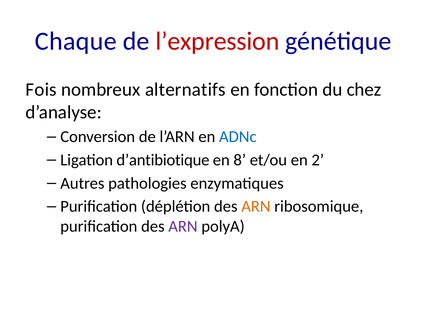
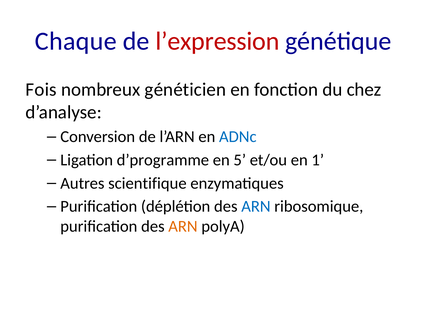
alternatifs: alternatifs -> généticien (185, 90)
d’antibiotique: d’antibiotique -> d’programme (163, 160)
8: 8 -> 5 (240, 160)
2: 2 -> 1 (318, 160)
pathologies: pathologies -> scientifique (147, 183)
ARN colour: orange -> blue (256, 207)
ARN colour: purple -> orange (183, 227)
